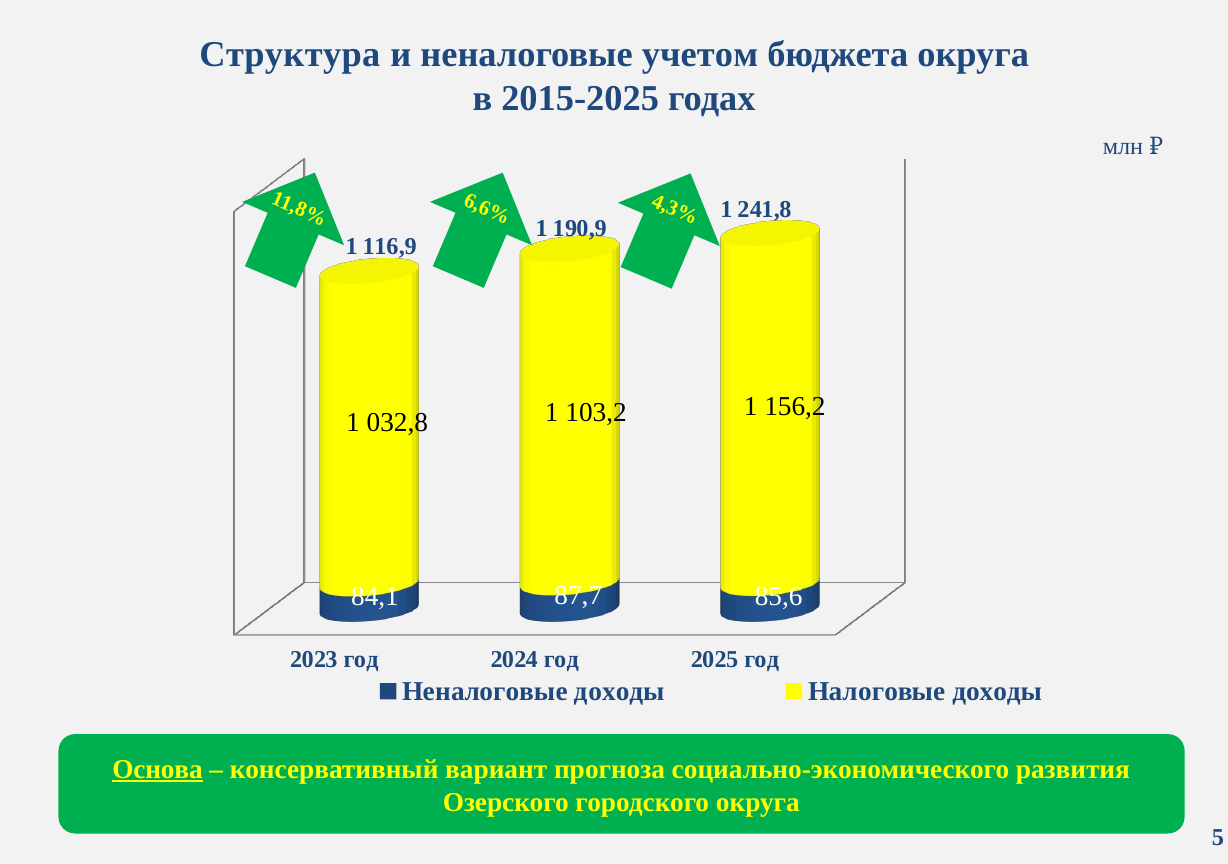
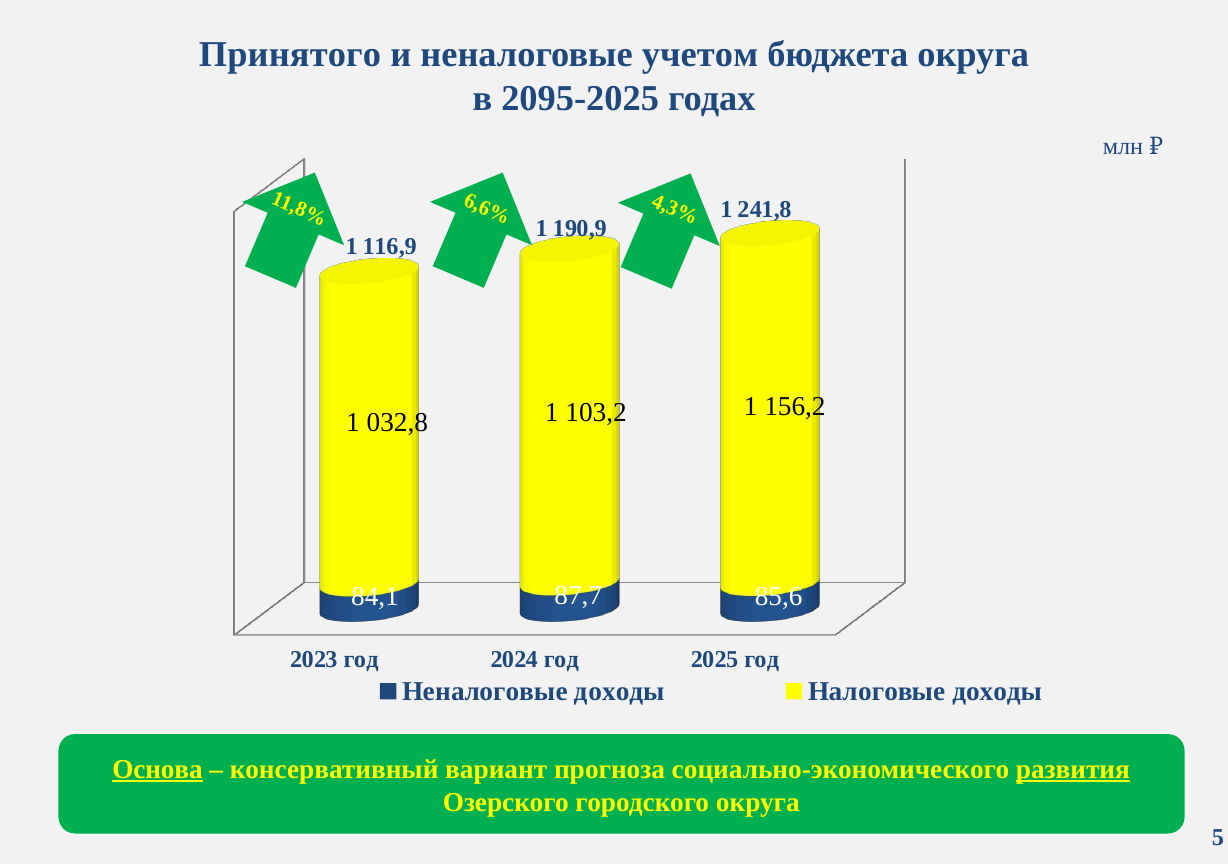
Структура: Структура -> Принятого (290, 55)
2015-2025: 2015-2025 -> 2095-2025 (580, 98)
развития underline: none -> present (1073, 770)
